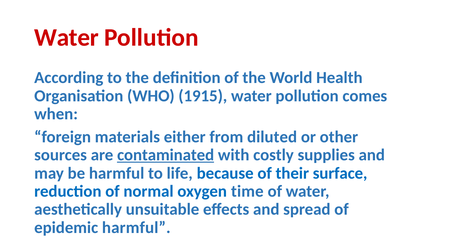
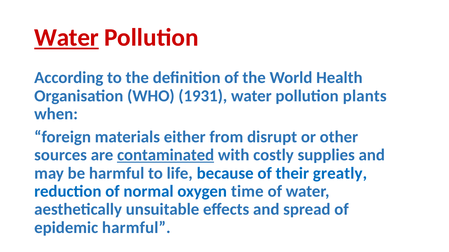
Water underline: none -> present (67, 38)
1915: 1915 -> 1931 (203, 96)
comes: comes -> plants (365, 96)
diluted: diluted -> disrupt (272, 137)
surface: surface -> greatly (340, 174)
